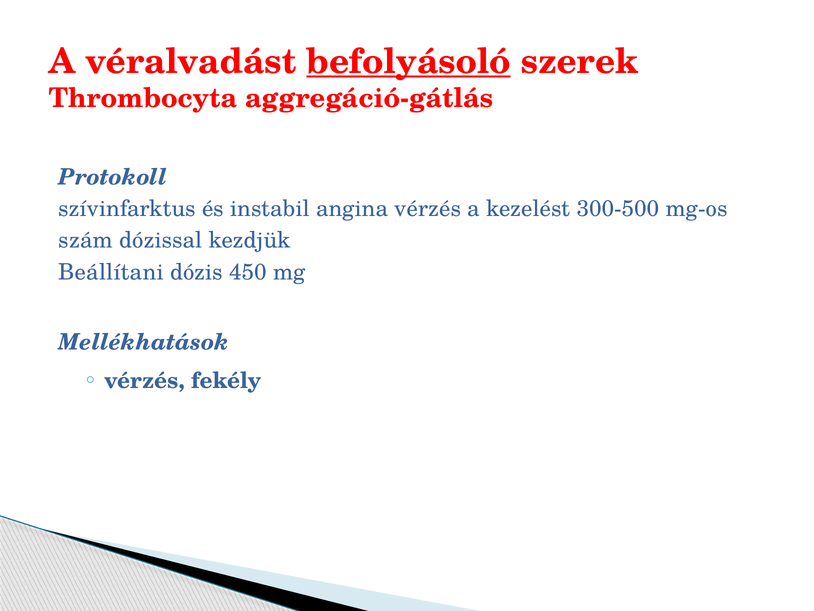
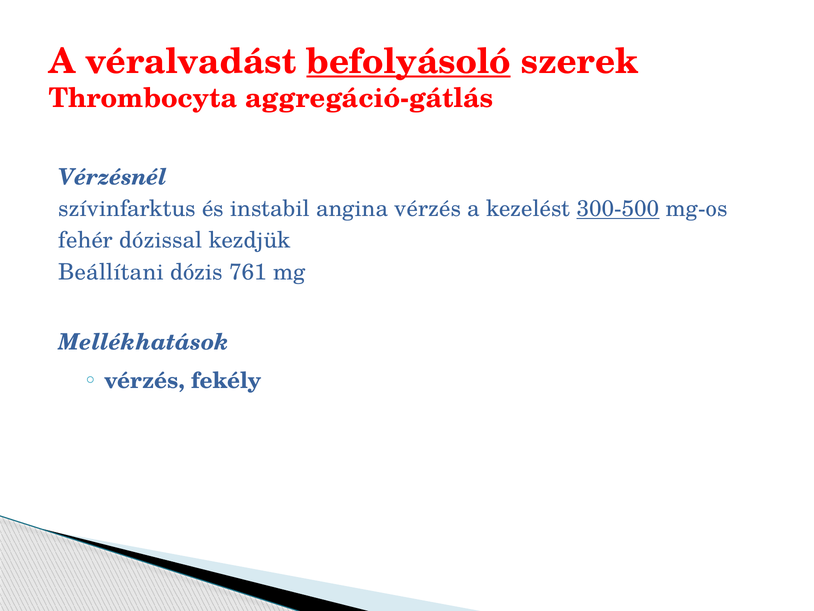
Protokoll: Protokoll -> Vérzésnél (113, 177)
300-500 underline: none -> present (618, 209)
szám: szám -> fehér (86, 240)
450: 450 -> 761 (248, 272)
